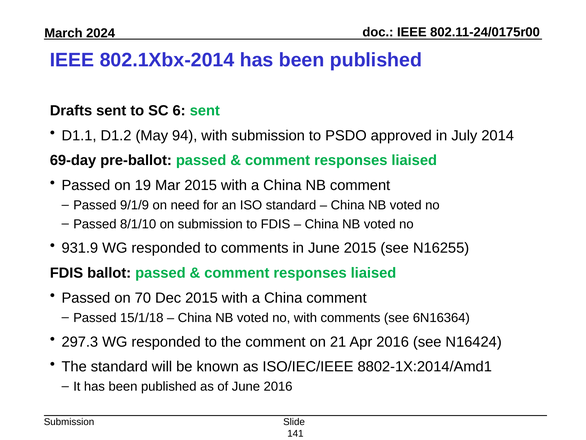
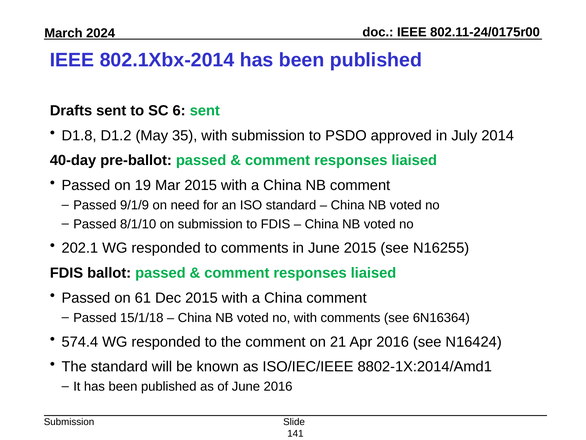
D1.1: D1.1 -> D1.8 (79, 135)
94: 94 -> 35 (185, 135)
69-day: 69-day -> 40-day (73, 160)
931.9: 931.9 -> 202.1 (80, 248)
70: 70 -> 61 (143, 298)
297.3: 297.3 -> 574.4 (80, 341)
